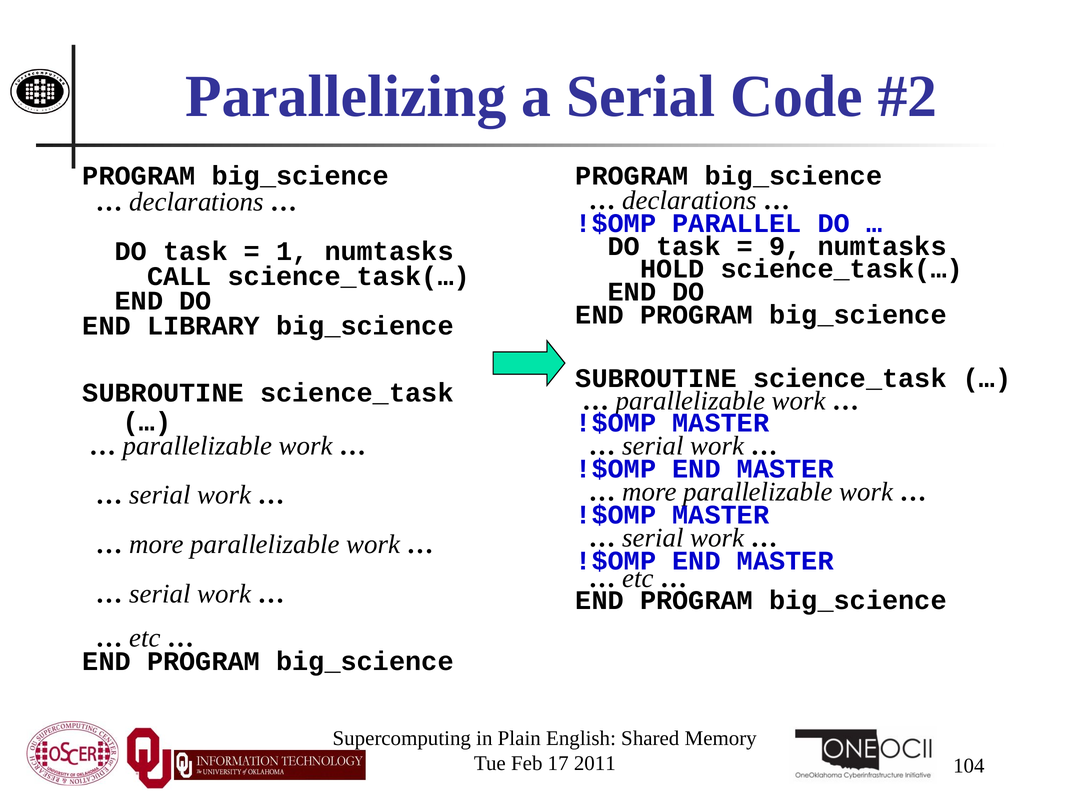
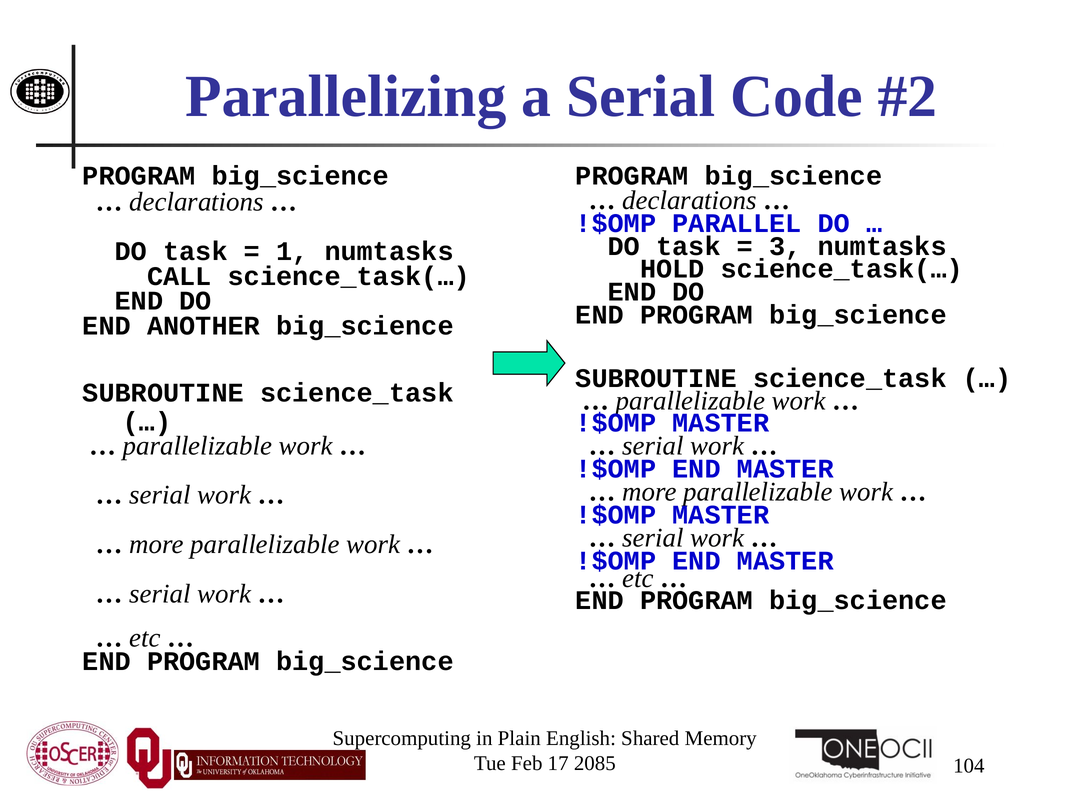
9: 9 -> 3 (785, 246)
LIBRARY: LIBRARY -> ANOTHER (204, 326)
2011: 2011 -> 2085 (595, 764)
